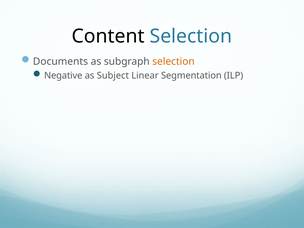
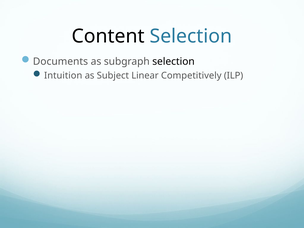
selection colour: orange -> black (173, 62)
Negative: Negative -> Intuition (63, 76)
Segmentation: Segmentation -> Competitively (191, 76)
